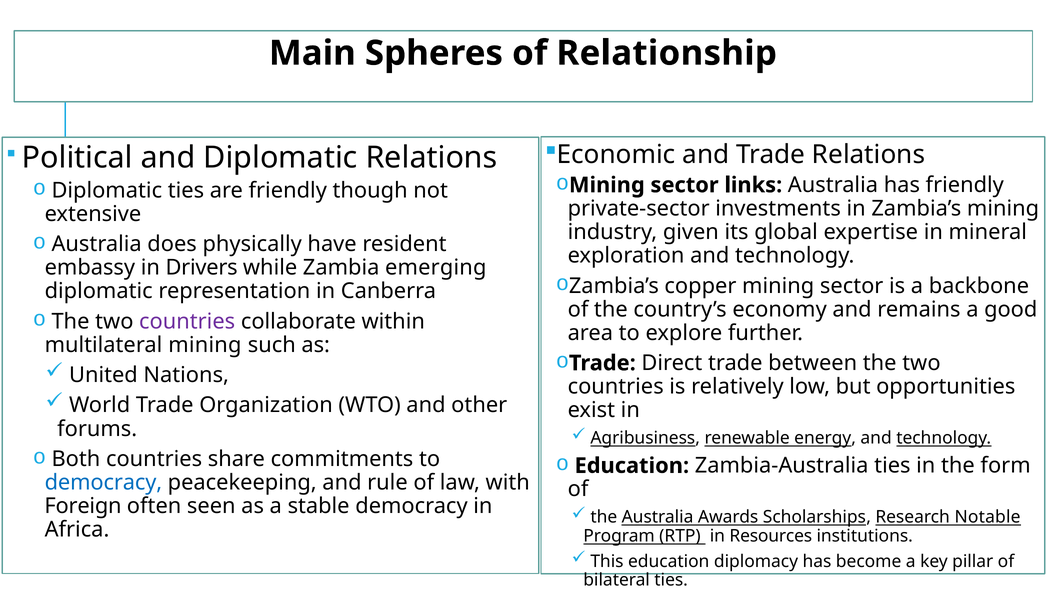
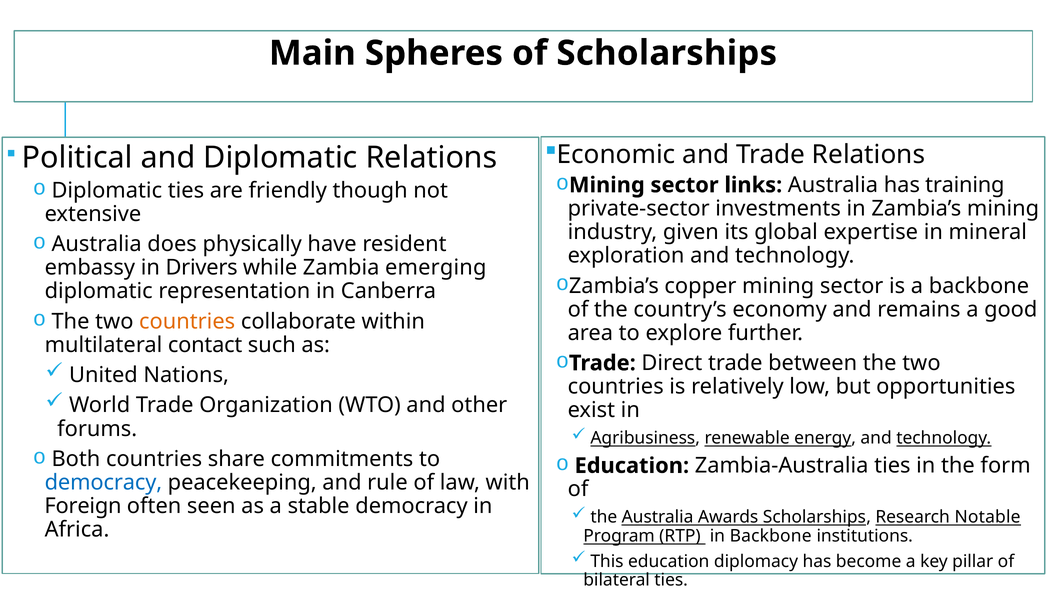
of Relationship: Relationship -> Scholarships (667, 53)
has friendly: friendly -> training (965, 185)
countries colour: purple -> orange (187, 321)
multilateral mining: mining -> contact (205, 345)
in Resources: Resources -> Backbone (771, 536)
